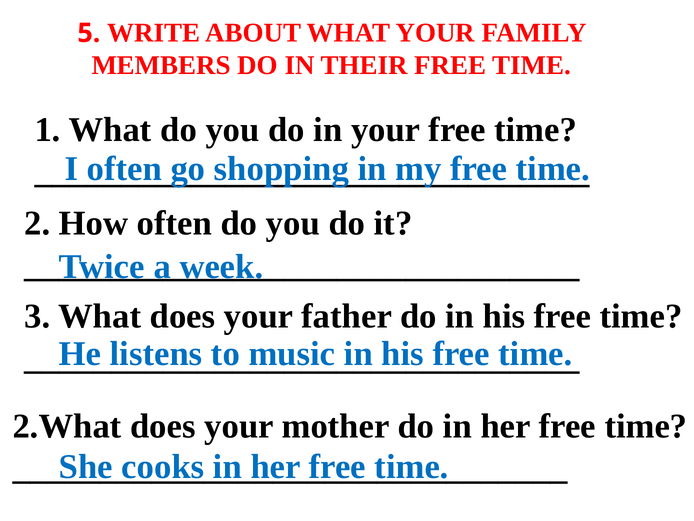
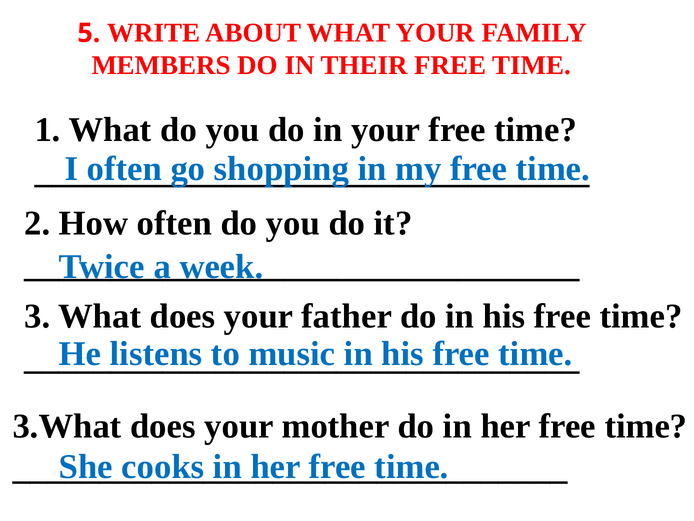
2.What: 2.What -> 3.What (67, 426)
